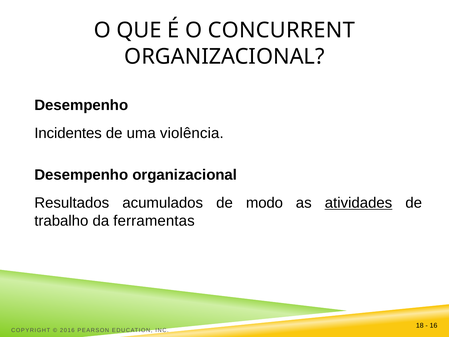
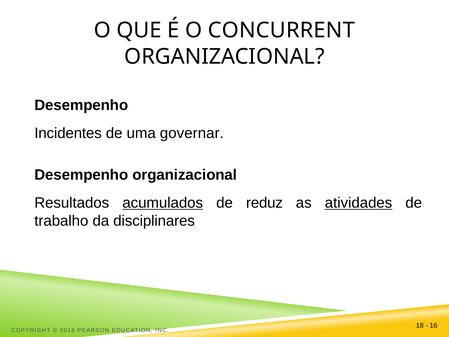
violência: violência -> governar (192, 133)
acumulados underline: none -> present (163, 203)
modo: modo -> reduz (264, 203)
ferramentas: ferramentas -> disciplinares (154, 221)
